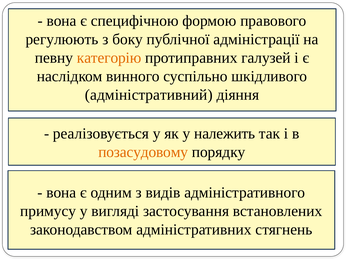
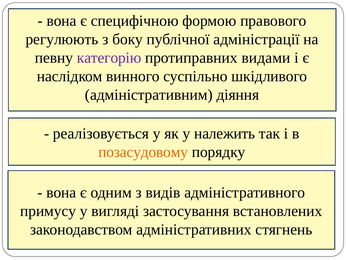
категорію colour: orange -> purple (109, 58)
галузей: галузей -> видами (266, 58)
адміністративний: адміністративний -> адміністративним (149, 95)
